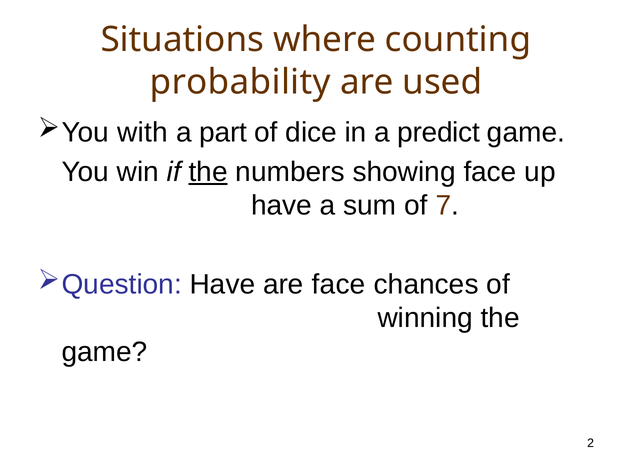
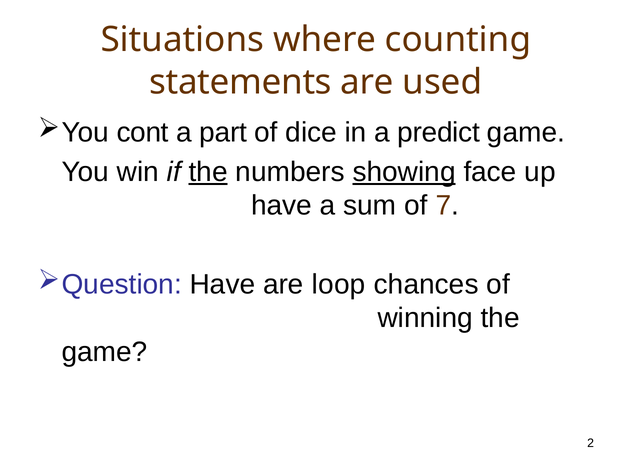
probability: probability -> statements (241, 82)
with: with -> cont (143, 133)
showing underline: none -> present (404, 172)
are face: face -> loop (339, 284)
